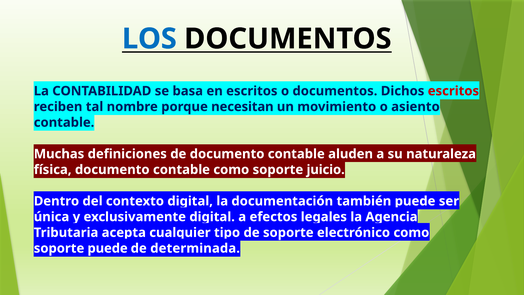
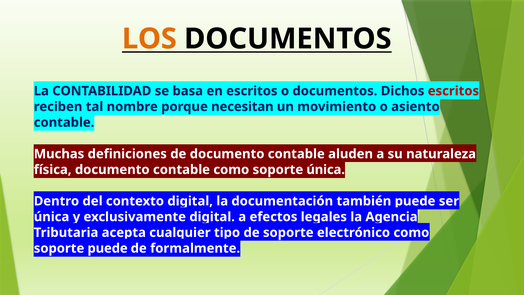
LOS colour: blue -> orange (149, 39)
soporte juicio: juicio -> única (326, 170)
determinada: determinada -> formalmente (195, 248)
